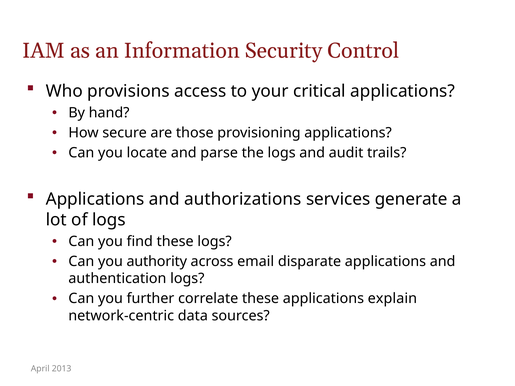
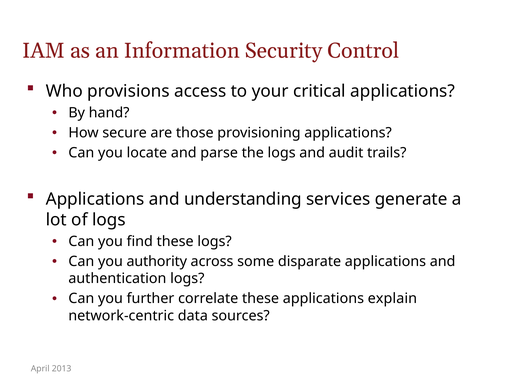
authorizations: authorizations -> understanding (243, 199)
email: email -> some (256, 262)
